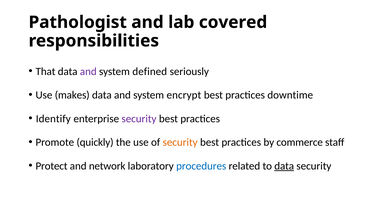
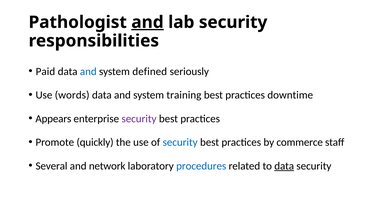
and underline: none -> present (147, 22)
lab covered: covered -> security (233, 22)
That: That -> Paid (45, 71)
and colour: purple -> blue (88, 71)
makes: makes -> words (72, 95)
encrypt: encrypt -> training (184, 95)
Identify: Identify -> Appears (53, 119)
security colour: orange -> blue (180, 142)
Protect: Protect -> Several (52, 166)
